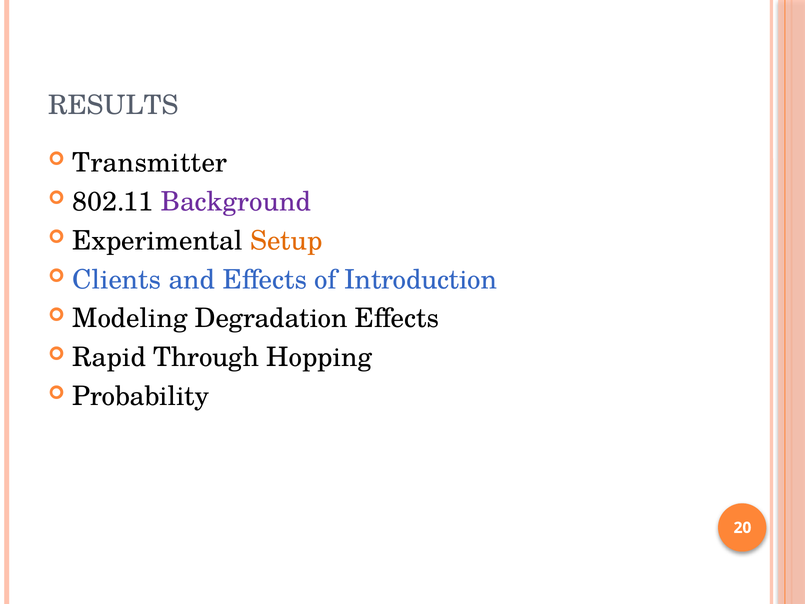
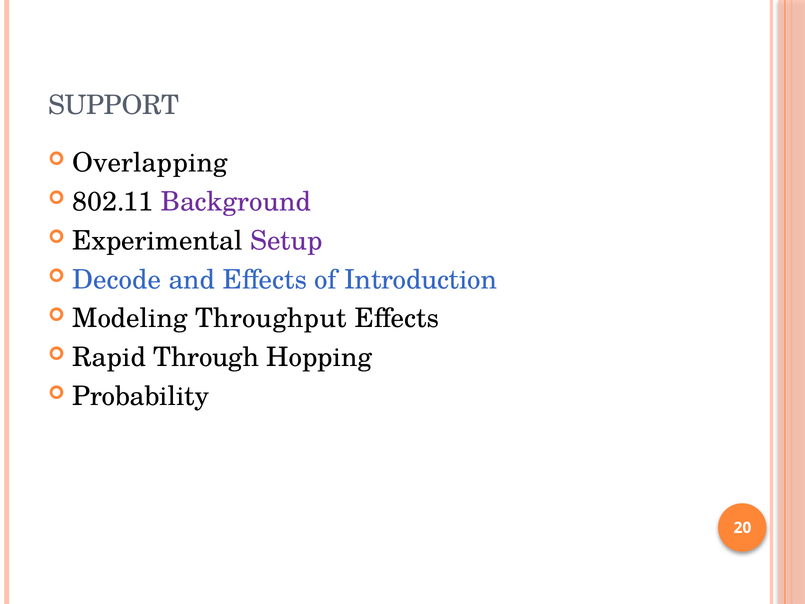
RESULTS: RESULTS -> SUPPORT (114, 105)
Transmitter: Transmitter -> Overlapping (150, 163)
Setup colour: orange -> purple (286, 241)
Clients: Clients -> Decode (117, 280)
Degradation: Degradation -> Throughput (271, 318)
